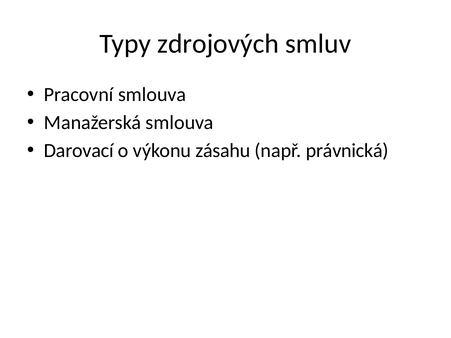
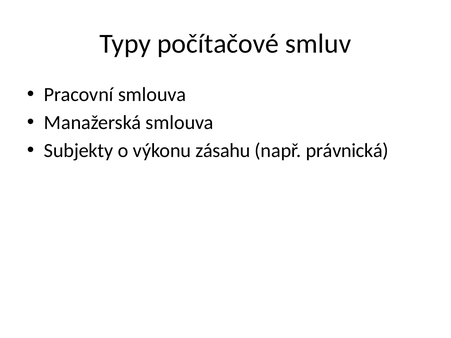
zdrojových: zdrojových -> počítačové (218, 44)
Darovací: Darovací -> Subjekty (79, 151)
